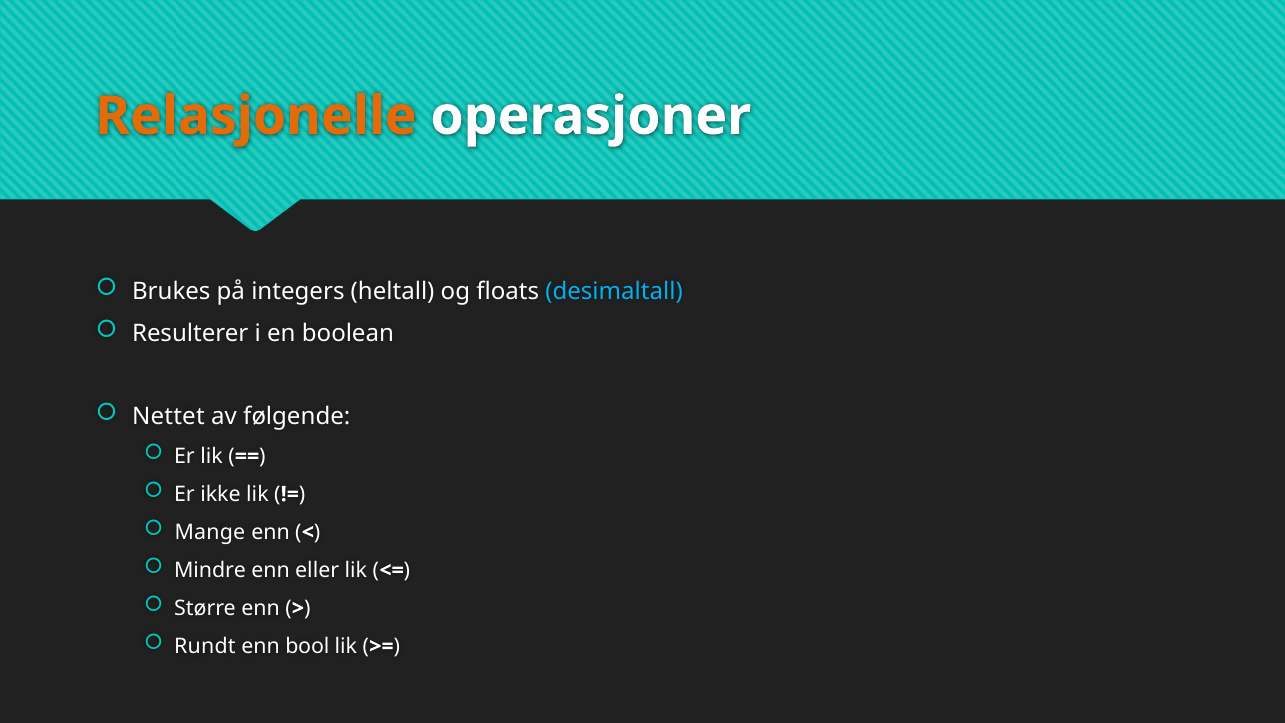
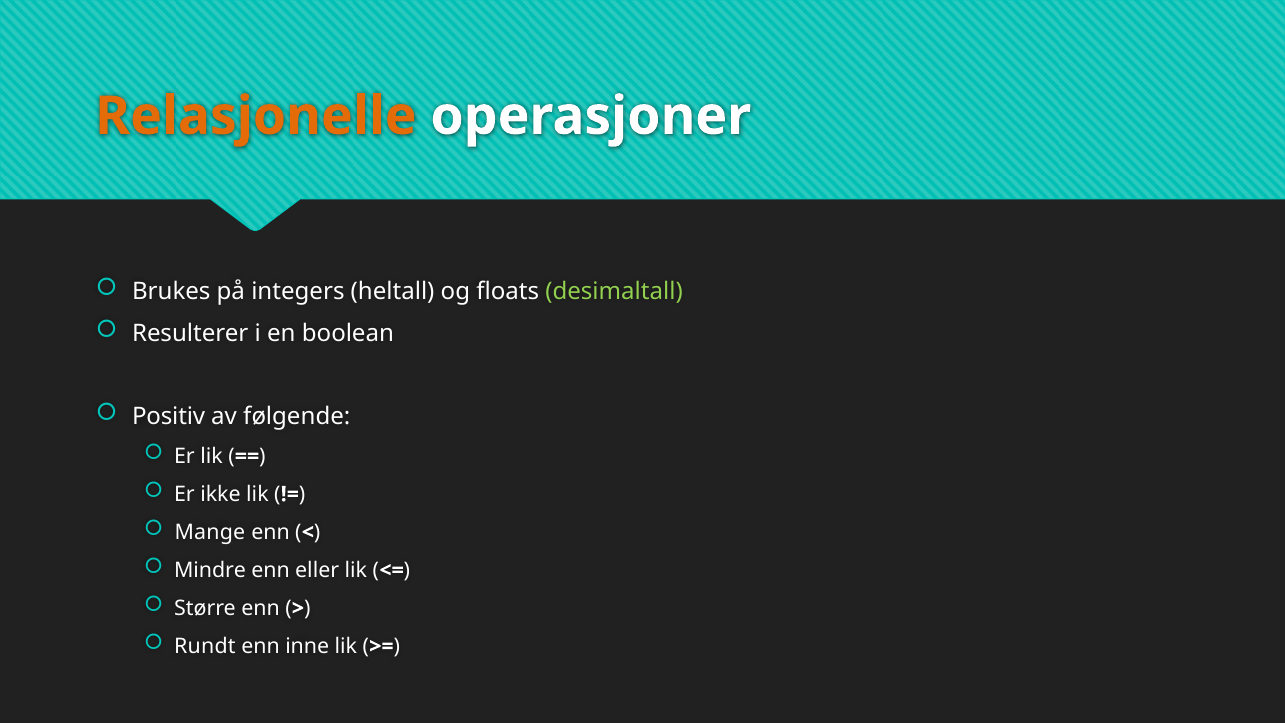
desimaltall colour: light blue -> light green (614, 291)
Nettet: Nettet -> Positiv (169, 417)
bool: bool -> inne (307, 646)
